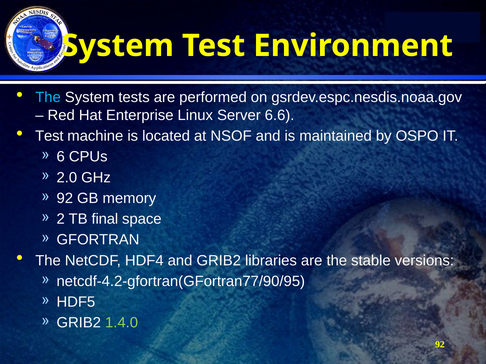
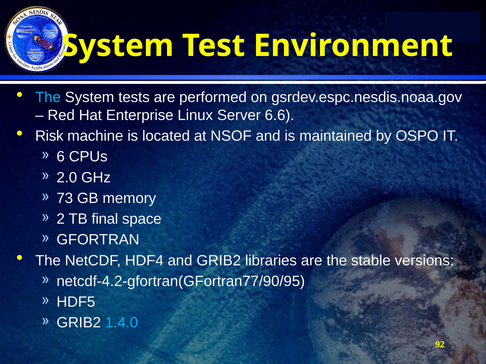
Test: Test -> Risk (49, 136)
92: 92 -> 73 (65, 198)
1.4.0 colour: light green -> light blue (122, 323)
